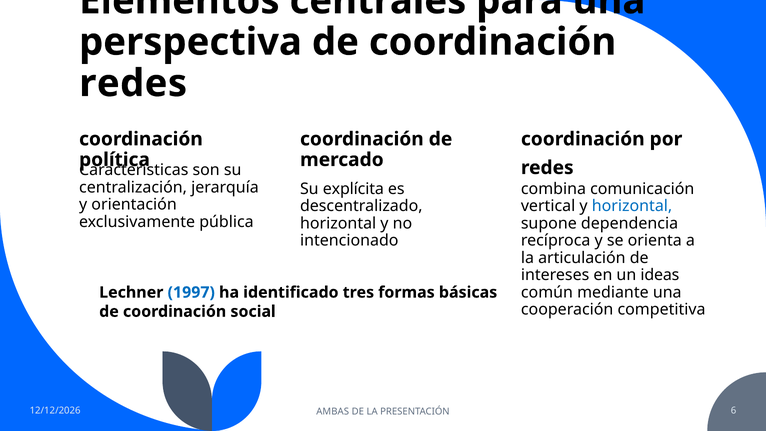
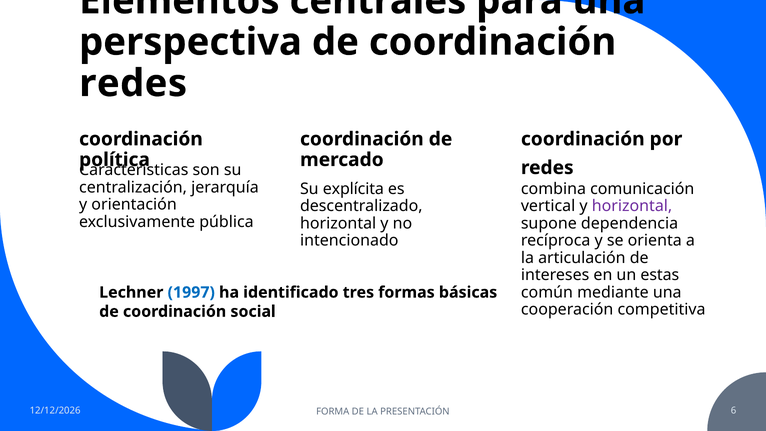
horizontal colour: blue -> purple (632, 206)
ideas: ideas -> estas (660, 275)
AMBAS: AMBAS -> FORMA (333, 411)
